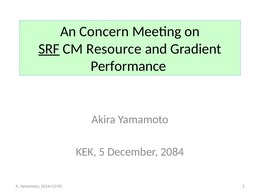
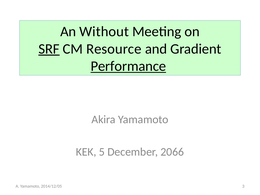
Concern: Concern -> Without (104, 32)
Performance underline: none -> present (128, 66)
2084: 2084 -> 2066 (172, 152)
